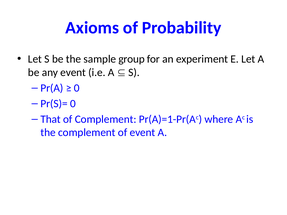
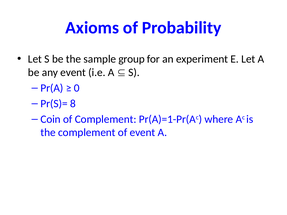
Pr(S)= 0: 0 -> 8 (73, 104)
That: That -> Coin (51, 119)
